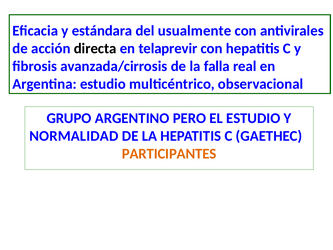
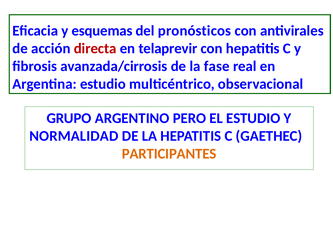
estándara: estándara -> esquemas (102, 31)
usualmente: usualmente -> pronósticos (195, 31)
directa colour: black -> red (95, 48)
falla: falla -> fase (217, 66)
